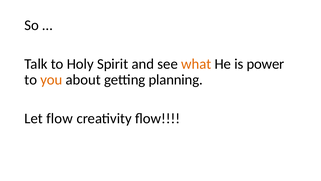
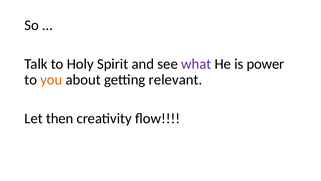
what colour: orange -> purple (196, 64)
planning: planning -> relevant (176, 80)
Let flow: flow -> then (60, 118)
